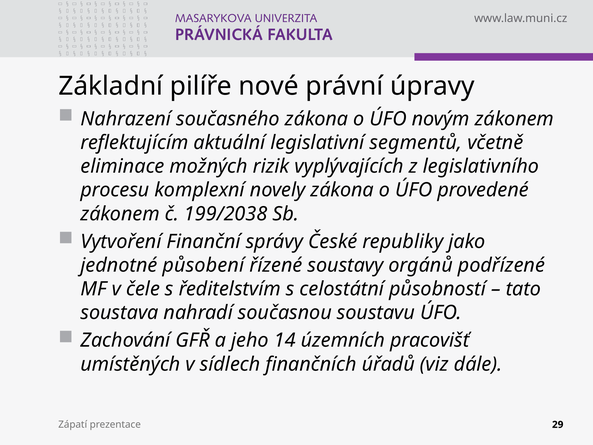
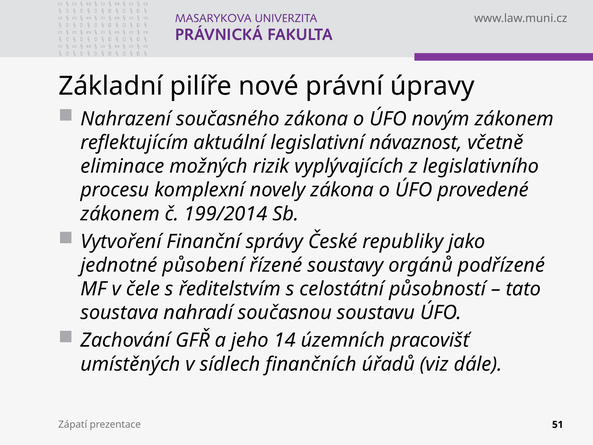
segmentů: segmentů -> návaznost (416, 143)
199/2038: 199/2038 -> 199/2014 (226, 214)
29: 29 -> 51 (558, 424)
